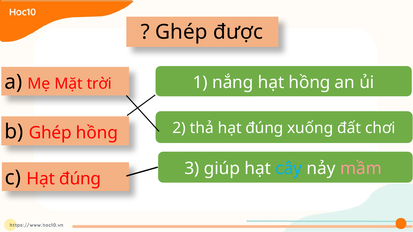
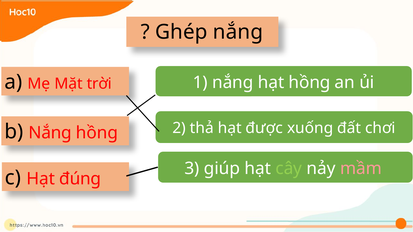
Ghép được: được -> nắng (238, 32)
thả hạt đúng: đúng -> được (264, 128)
b Ghép: Ghép -> Nắng (50, 133)
cây colour: light blue -> light green (289, 169)
